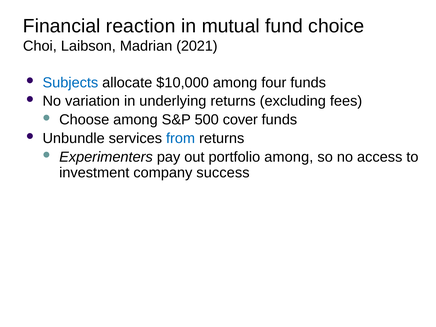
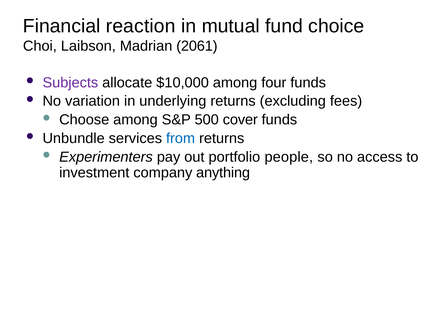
2021: 2021 -> 2061 (197, 46)
Subjects colour: blue -> purple (70, 83)
portfolio among: among -> people (289, 157)
success: success -> anything (223, 173)
